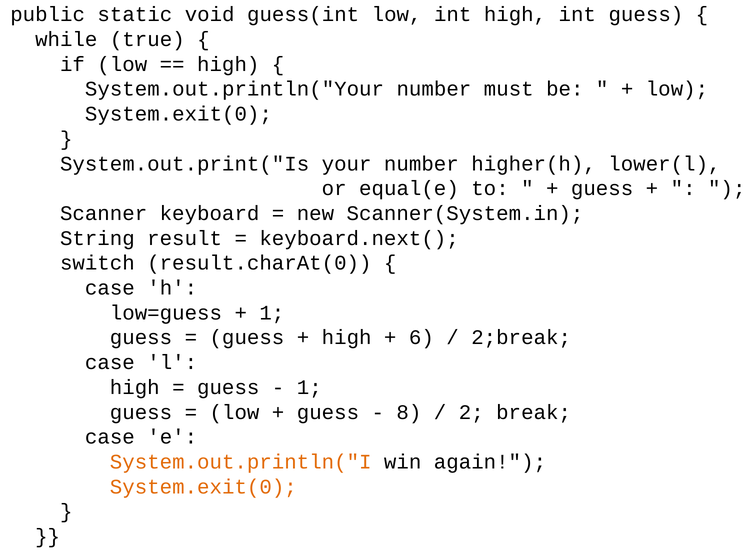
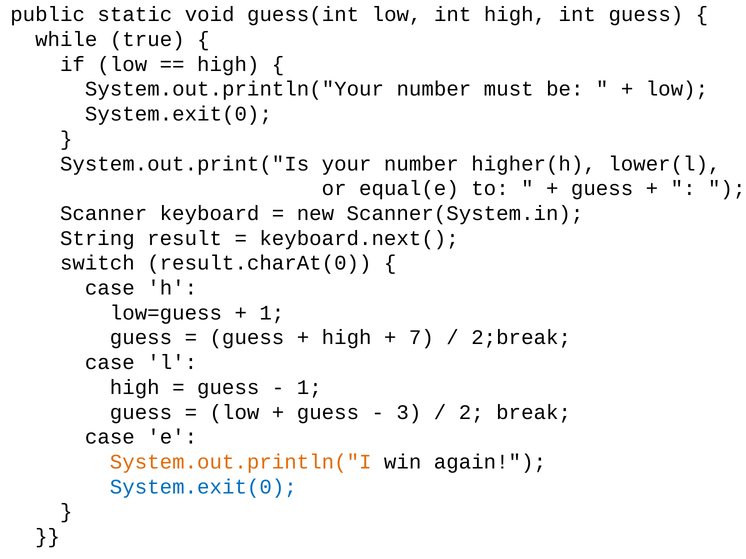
6: 6 -> 7 (421, 338)
8: 8 -> 3 (409, 413)
System.exit(0 colour: orange -> blue (203, 487)
